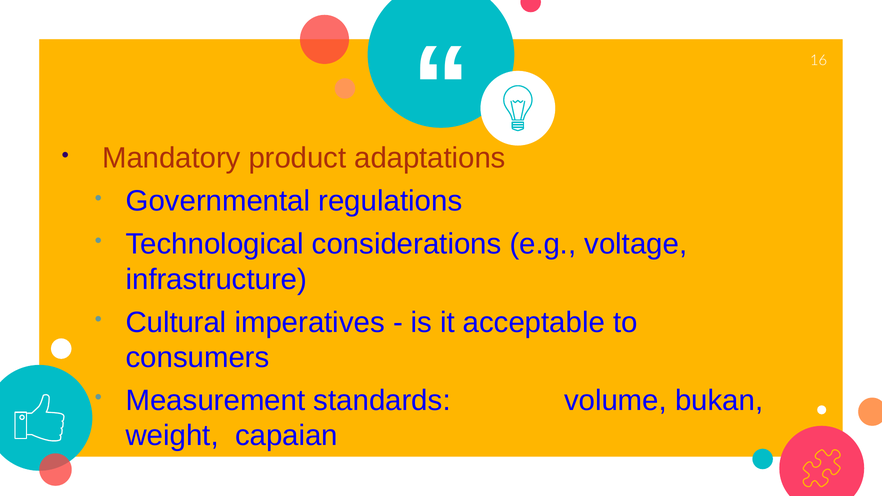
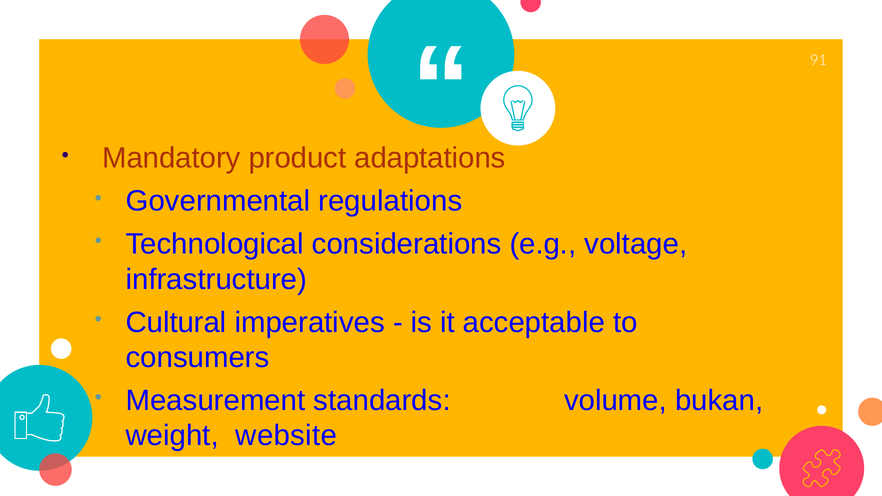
16: 16 -> 91 (819, 60)
capaian: capaian -> website (286, 436)
